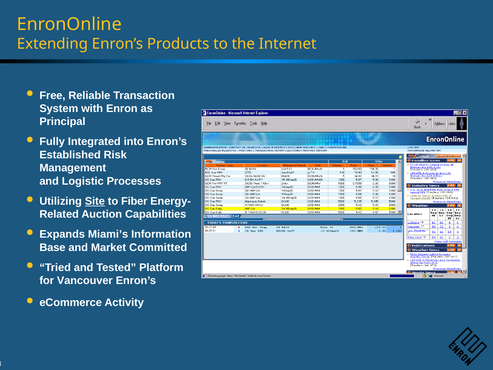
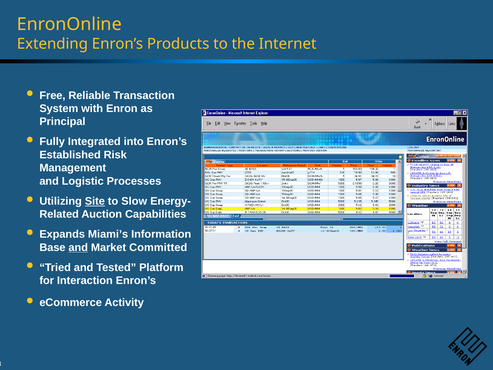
Fiber: Fiber -> Slow (134, 201)
and underline: none -> present (78, 247)
Vancouver: Vancouver -> Interaction (85, 280)
